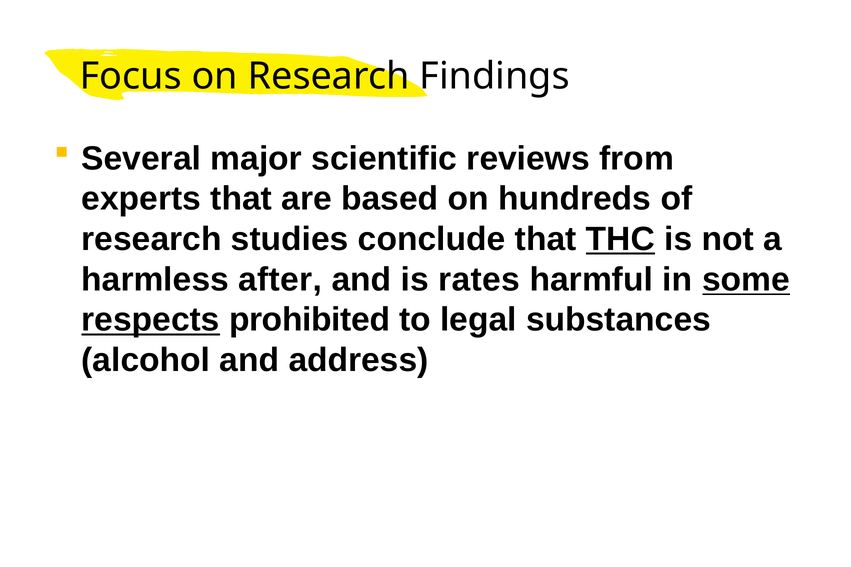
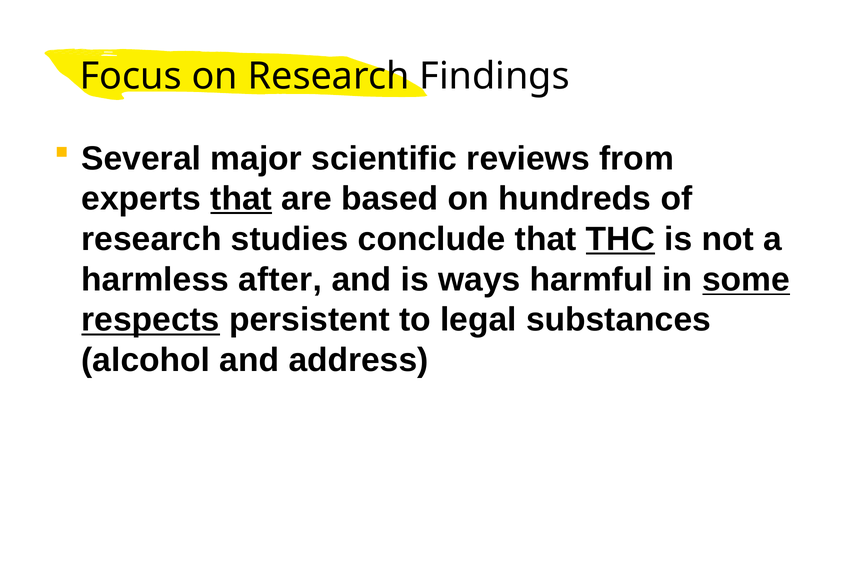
that underline: none -> present (241, 199)
rates: rates -> ways (479, 280)
prohibited: prohibited -> persistent (309, 320)
